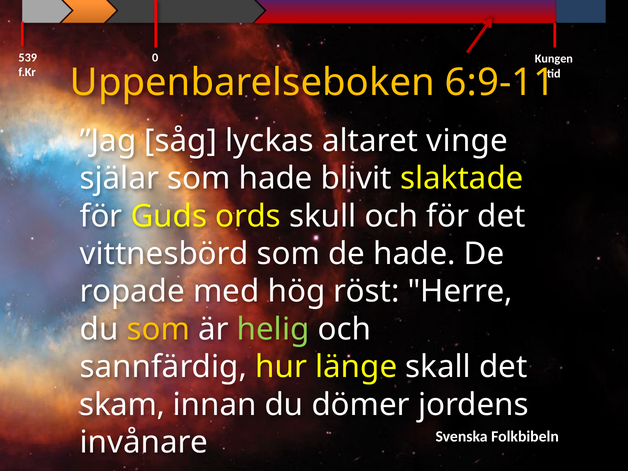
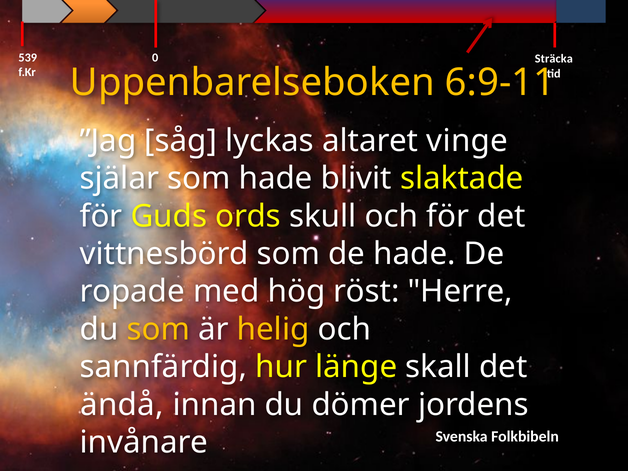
Kungen: Kungen -> Sträcka (554, 59)
helig colour: light green -> yellow (273, 329)
skam: skam -> ändå (122, 405)
